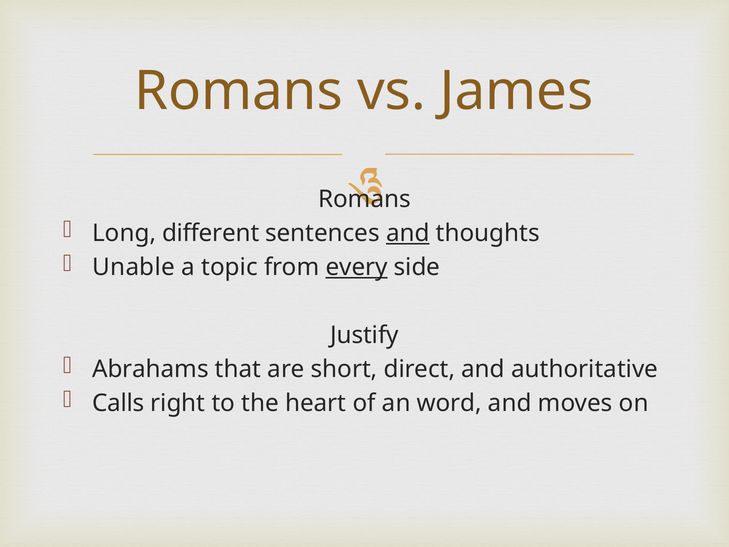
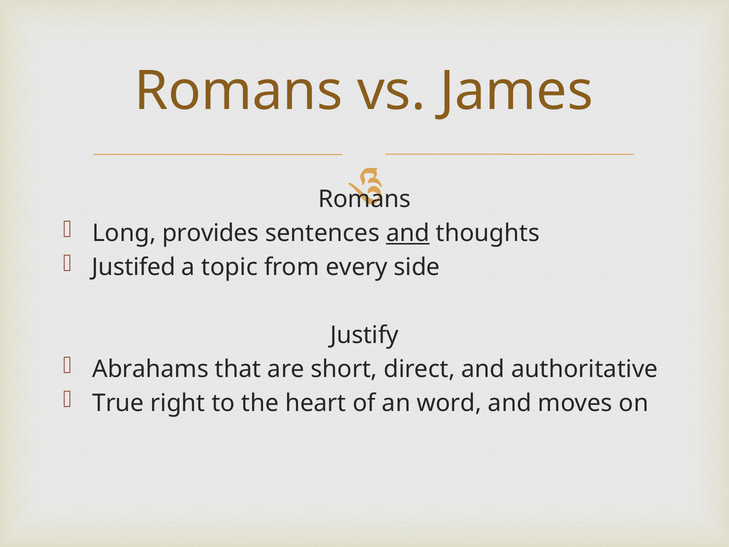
different: different -> provides (211, 233)
Unable: Unable -> Justifed (134, 267)
every underline: present -> none (357, 267)
Calls: Calls -> True (118, 403)
